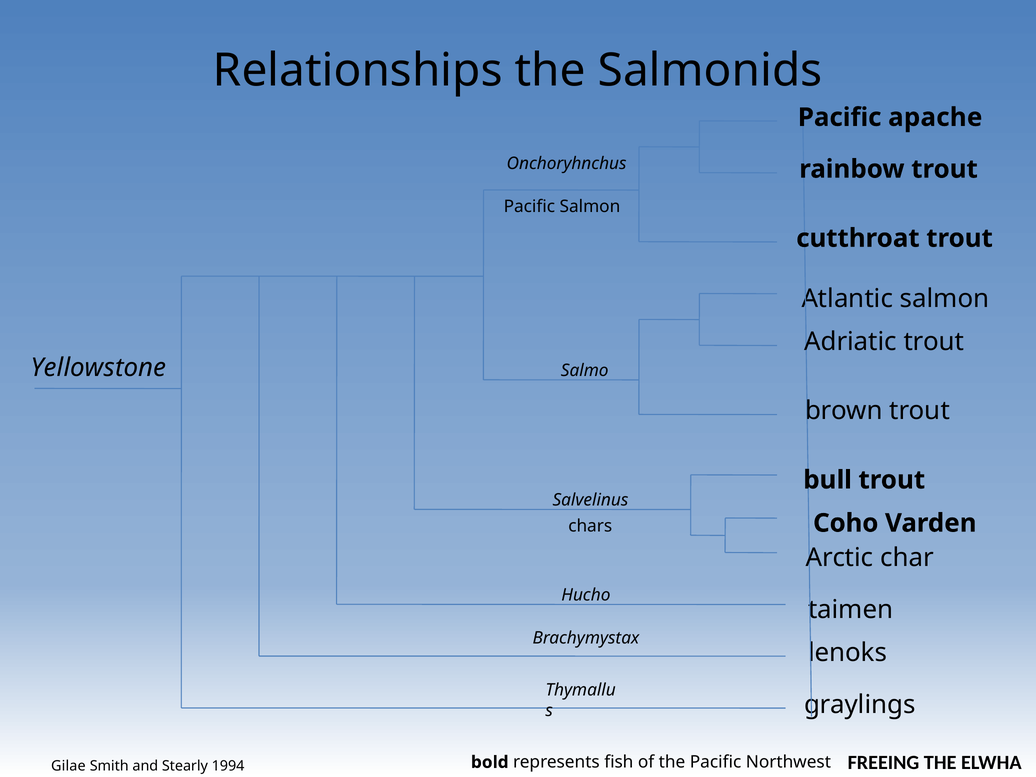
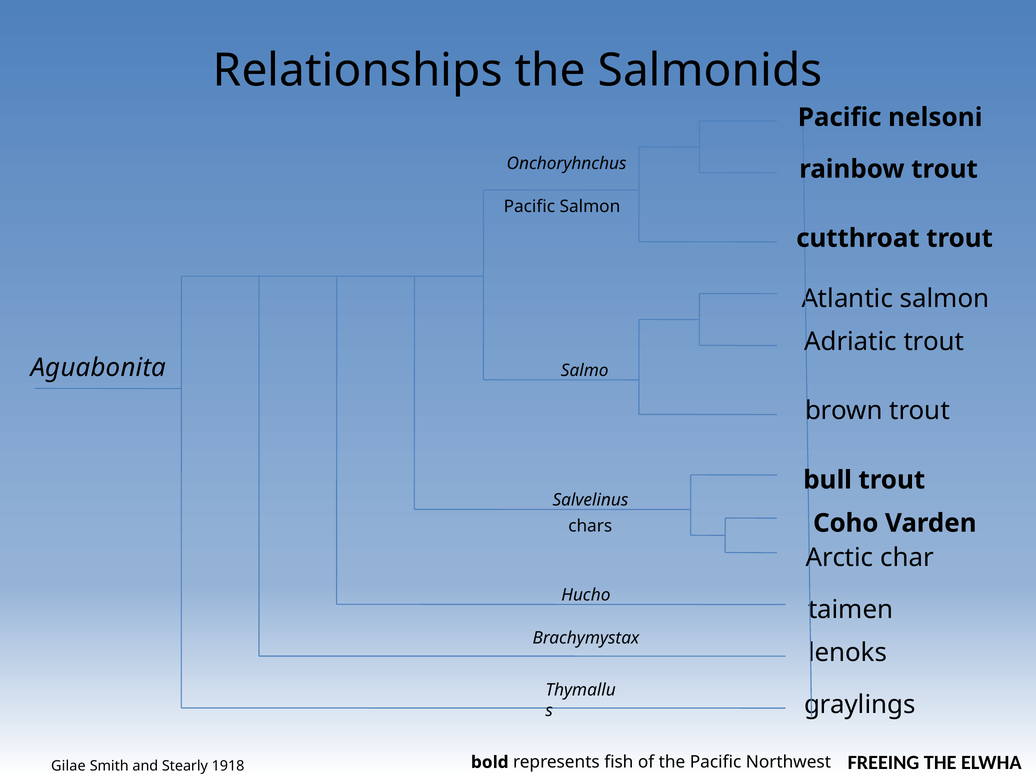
apache: apache -> nelsoni (935, 117)
Yellowstone: Yellowstone -> Aguabonita (98, 368)
1994: 1994 -> 1918 (228, 766)
